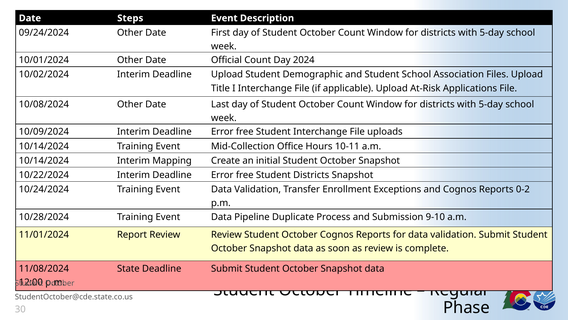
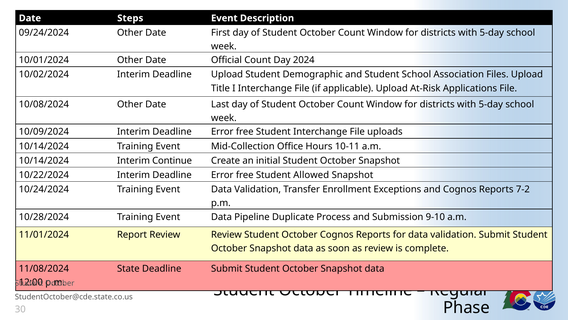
Mapping: Mapping -> Continue (172, 160)
Student Districts: Districts -> Allowed (311, 175)
0-2: 0-2 -> 7-2 (523, 189)
